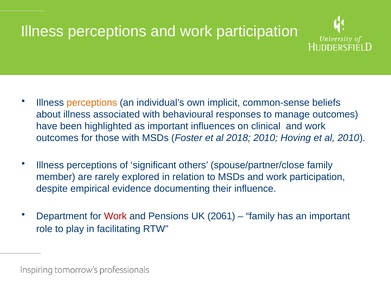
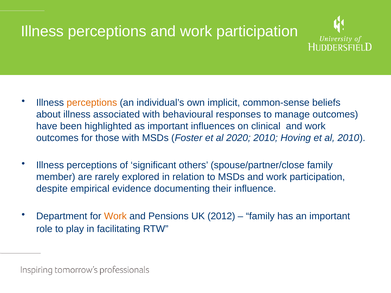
2018: 2018 -> 2020 (238, 138)
Work colour: red -> orange (115, 216)
2061: 2061 -> 2012 (221, 216)
